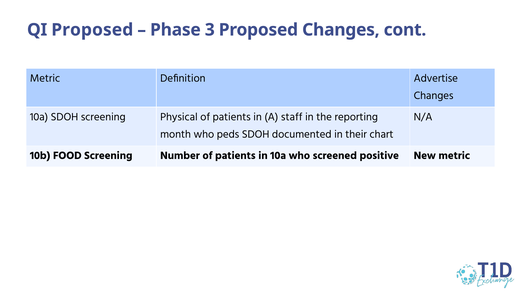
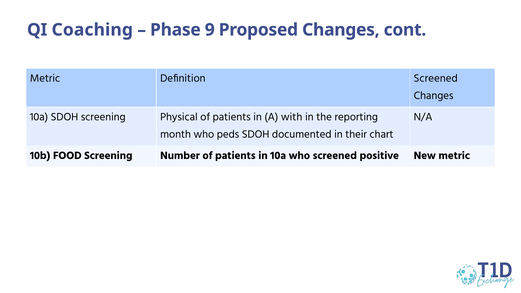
QI Proposed: Proposed -> Coaching (92, 30)
3: 3 -> 9 (210, 30)
Definition Advertise: Advertise -> Screened (436, 78)
staff: staff -> with (292, 117)
